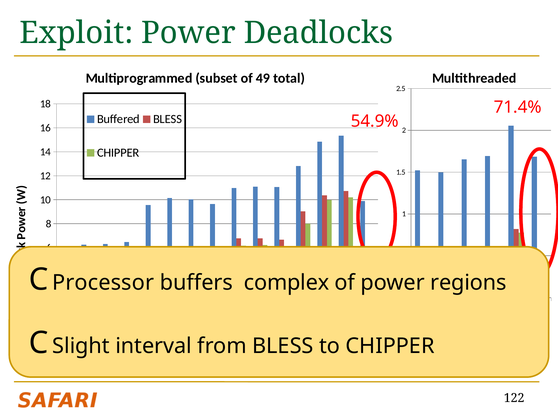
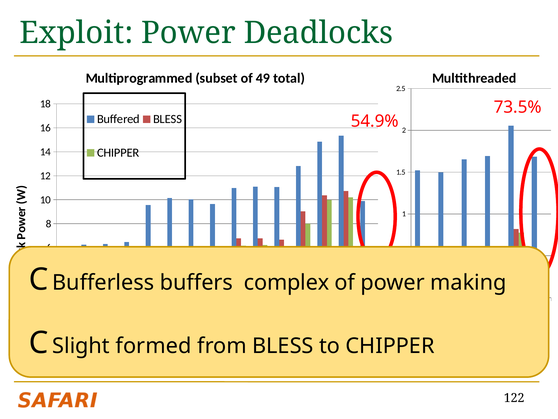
71.4%: 71.4% -> 73.5% (518, 107)
Processor: Processor -> Bufferless (103, 282)
regions: regions -> making (468, 282)
interval: interval -> formed (154, 346)
